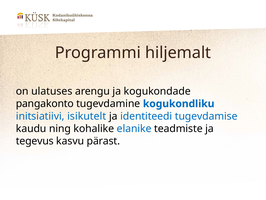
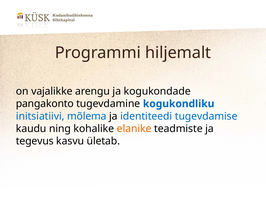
ulatuses: ulatuses -> vajalikke (52, 91)
isikutelt: isikutelt -> mõlema (87, 116)
elanike colour: blue -> orange (134, 128)
pärast: pärast -> ületab (103, 141)
